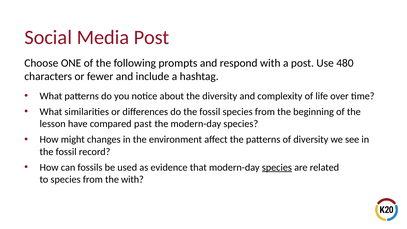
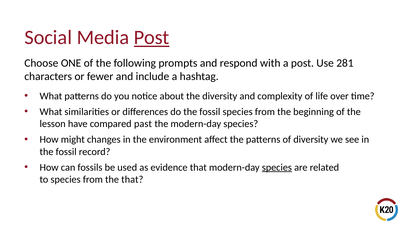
Post underline: none -> present (152, 38)
480: 480 -> 281 (345, 63)
the with: with -> that (132, 180)
